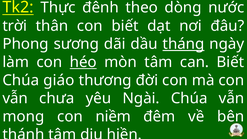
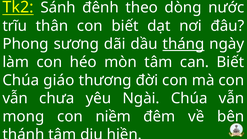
Thực: Thực -> Sánh (58, 8)
trời: trời -> trĩu (15, 26)
héo underline: present -> none (83, 62)
